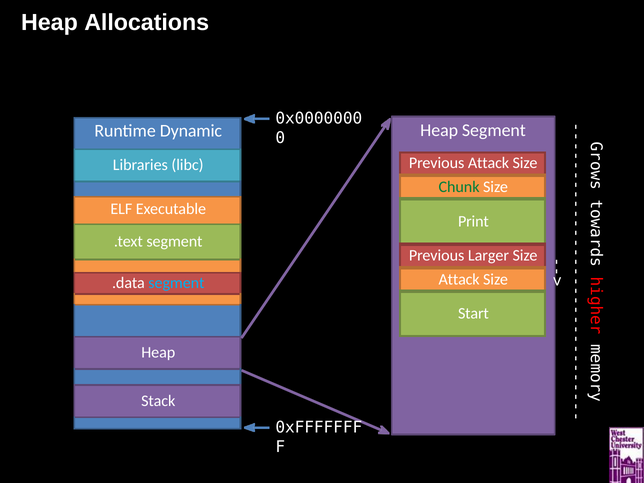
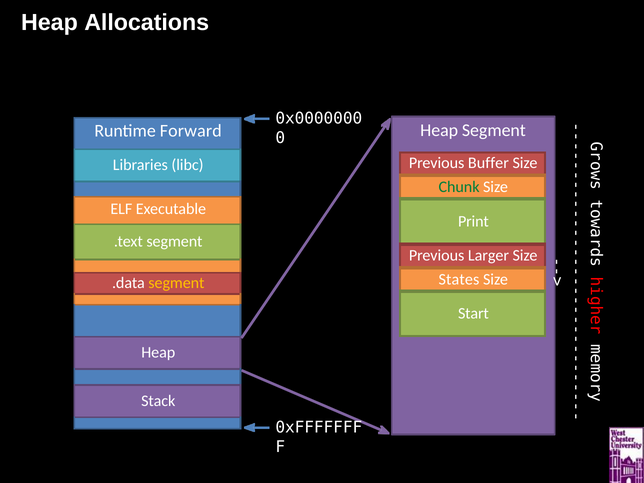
Dynamic: Dynamic -> Forward (191, 131)
Previous Attack: Attack -> Buffer (488, 163)
Attack: Attack -> States (459, 279)
segment colour: light blue -> yellow (176, 283)
